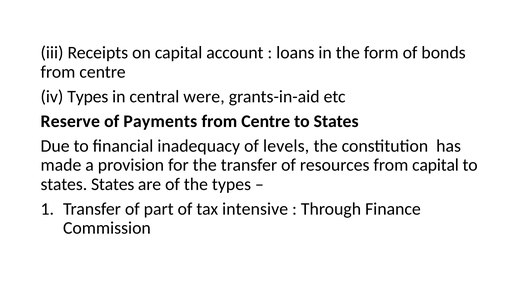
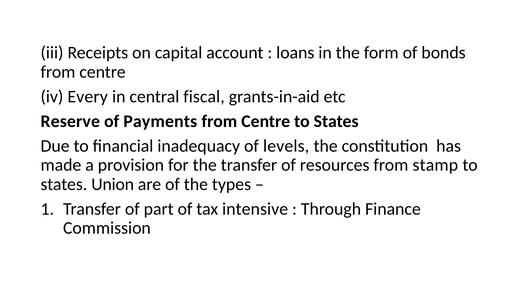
iv Types: Types -> Every (88, 97)
were: were -> fiscal (204, 97)
from capital: capital -> stamp (435, 165)
states States: States -> Union (113, 184)
